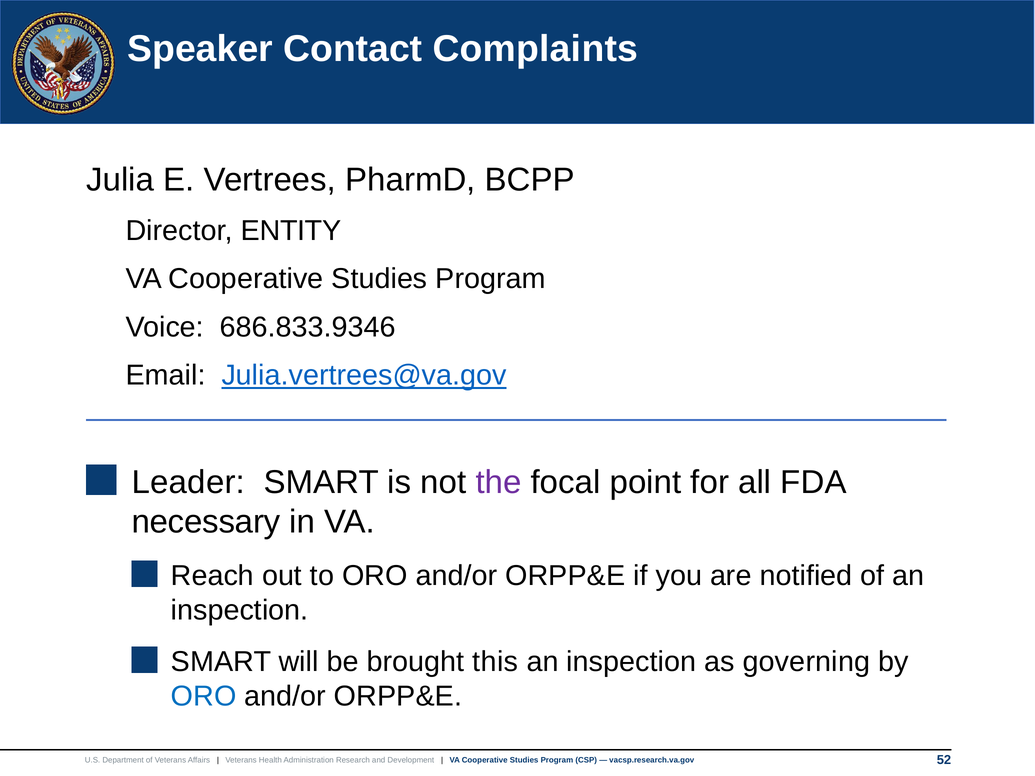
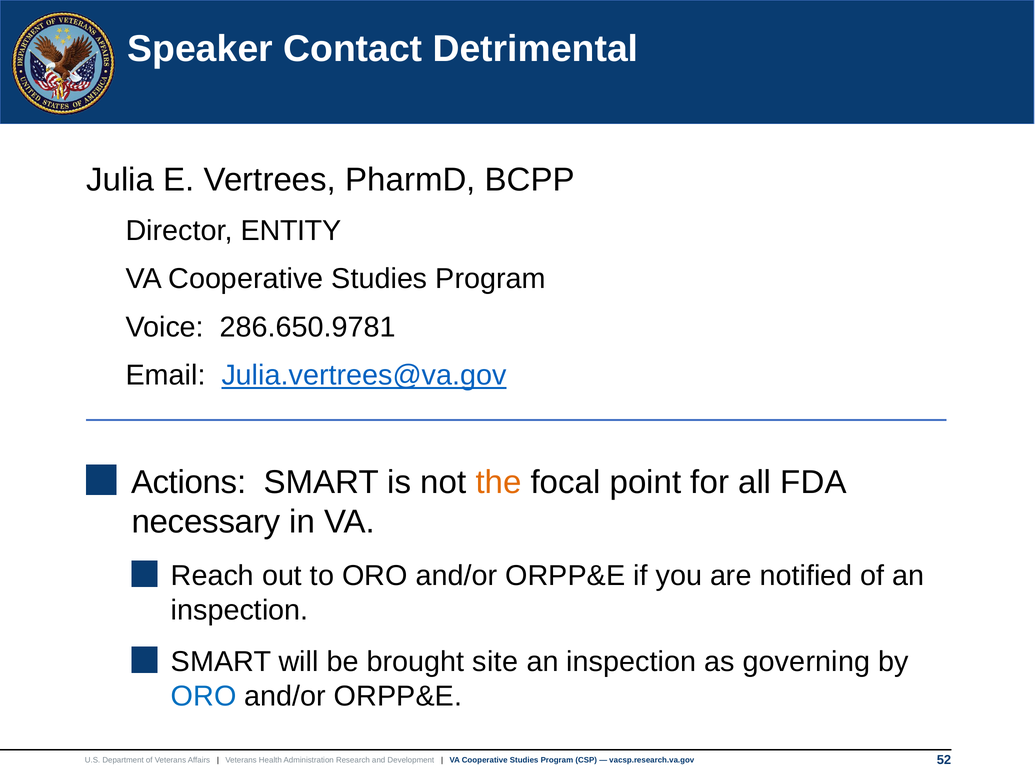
Complaints: Complaints -> Detrimental (535, 49)
686.833.9346: 686.833.9346 -> 286.650.9781 (308, 327)
Leader: Leader -> Actions (189, 482)
the colour: purple -> orange (499, 482)
this: this -> site (495, 662)
